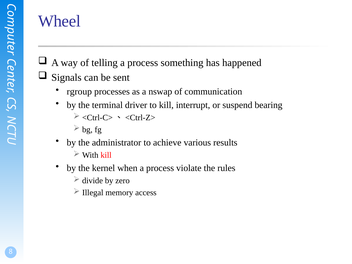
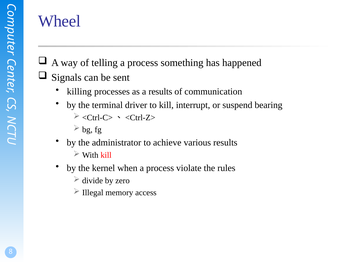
rgroup: rgroup -> killing (79, 91)
a nswap: nswap -> results (160, 91)
